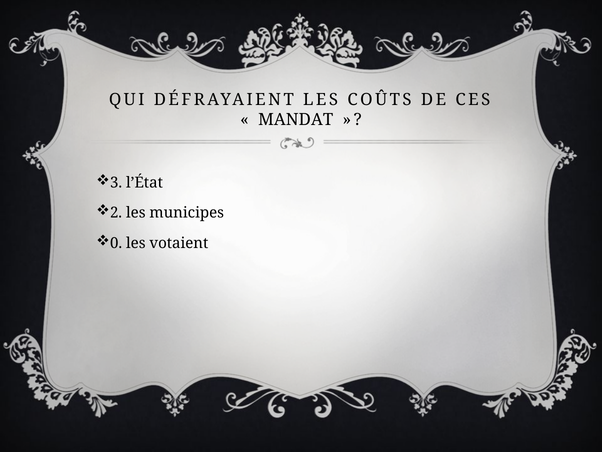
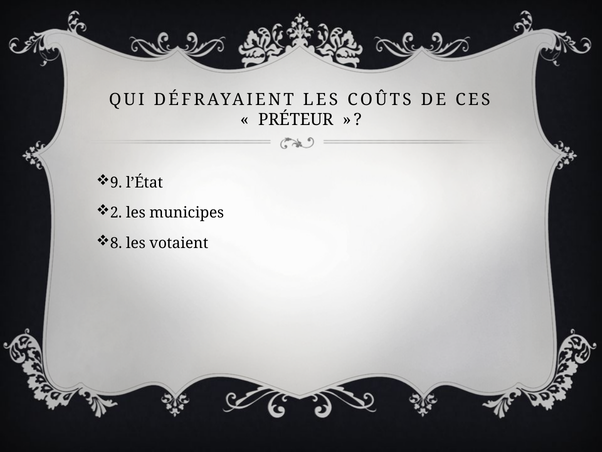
MANDAT: MANDAT -> PRÉTEUR (296, 120)
3: 3 -> 9 (116, 183)
0: 0 -> 8 (116, 243)
